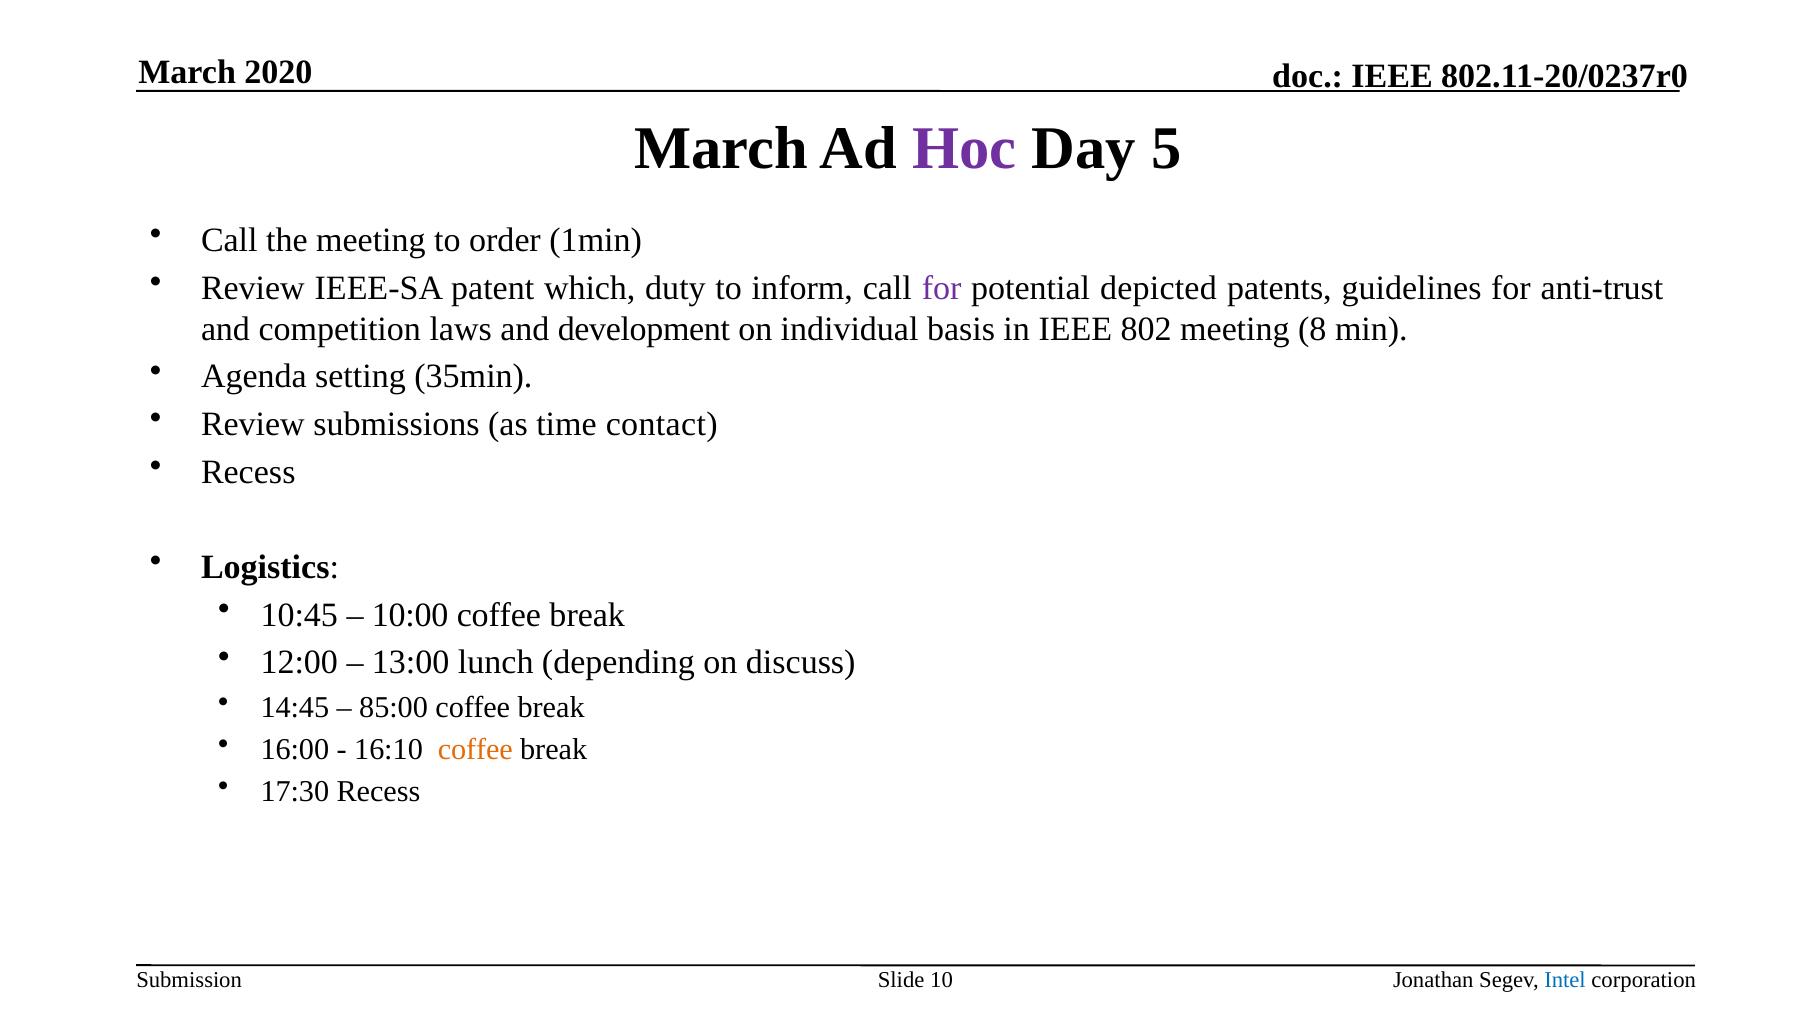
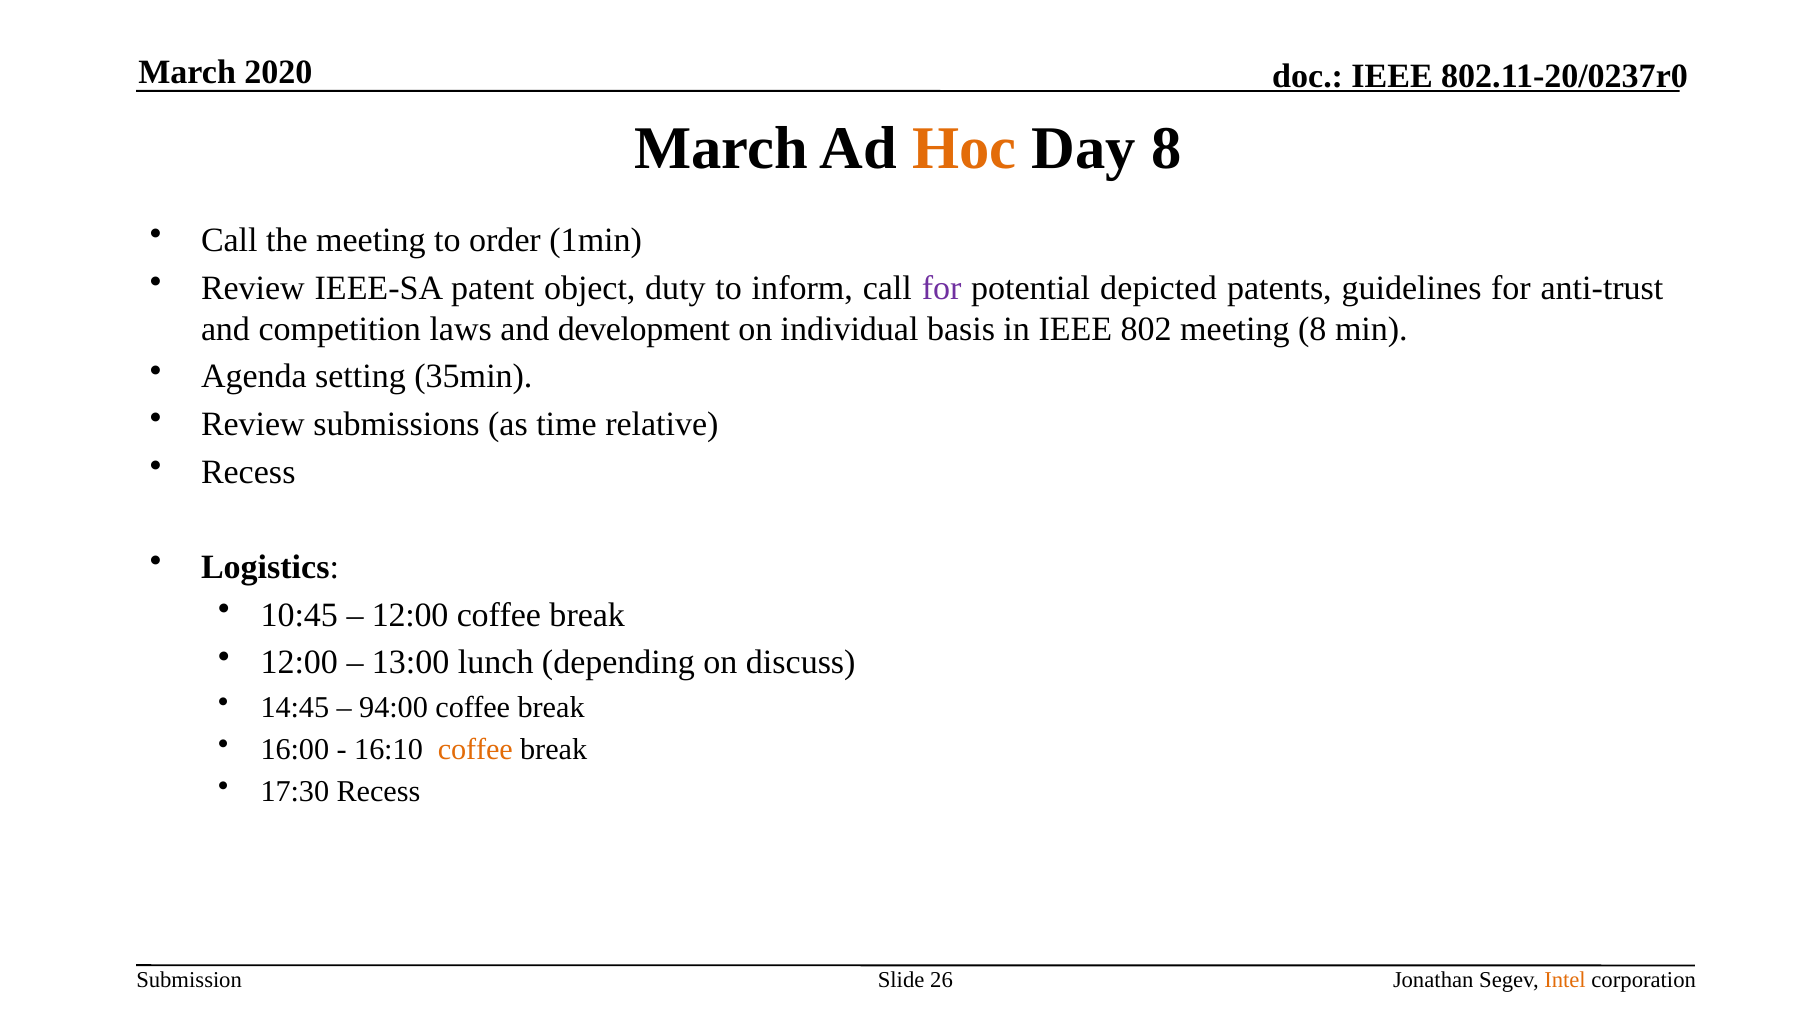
Hoc colour: purple -> orange (964, 148)
Day 5: 5 -> 8 (1166, 148)
which: which -> object (590, 288)
contact: contact -> relative (662, 424)
10:00: 10:00 -> 12:00 (410, 615)
85:00: 85:00 -> 94:00 (394, 707)
10: 10 -> 26 (942, 980)
Intel colour: blue -> orange (1565, 980)
